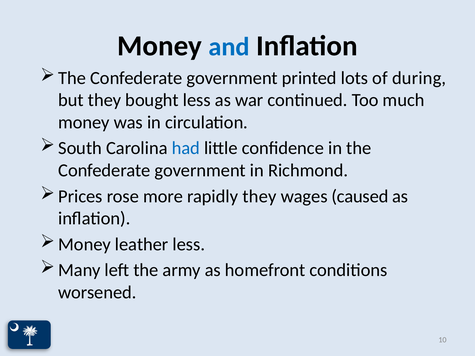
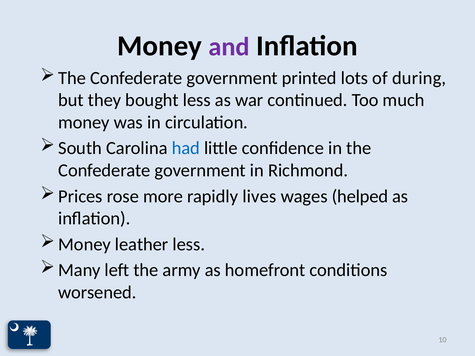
and colour: blue -> purple (229, 47)
rapidly they: they -> lives (259, 196)
caused: caused -> helped (360, 196)
